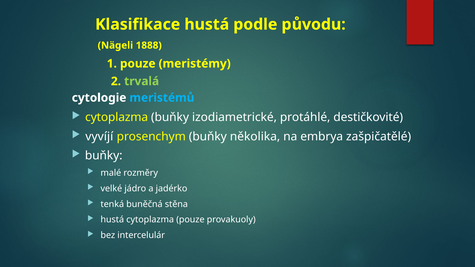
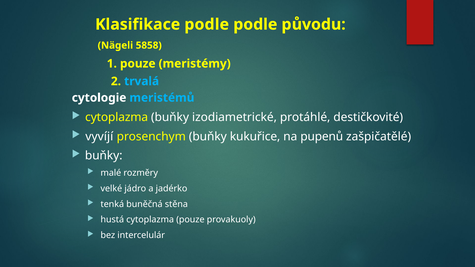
Klasifikace hustá: hustá -> podle (207, 24)
1888: 1888 -> 5858 (149, 45)
trvalá colour: light green -> light blue (142, 81)
několika: několika -> kukuřice (255, 137)
embrya: embrya -> pupenů (322, 137)
